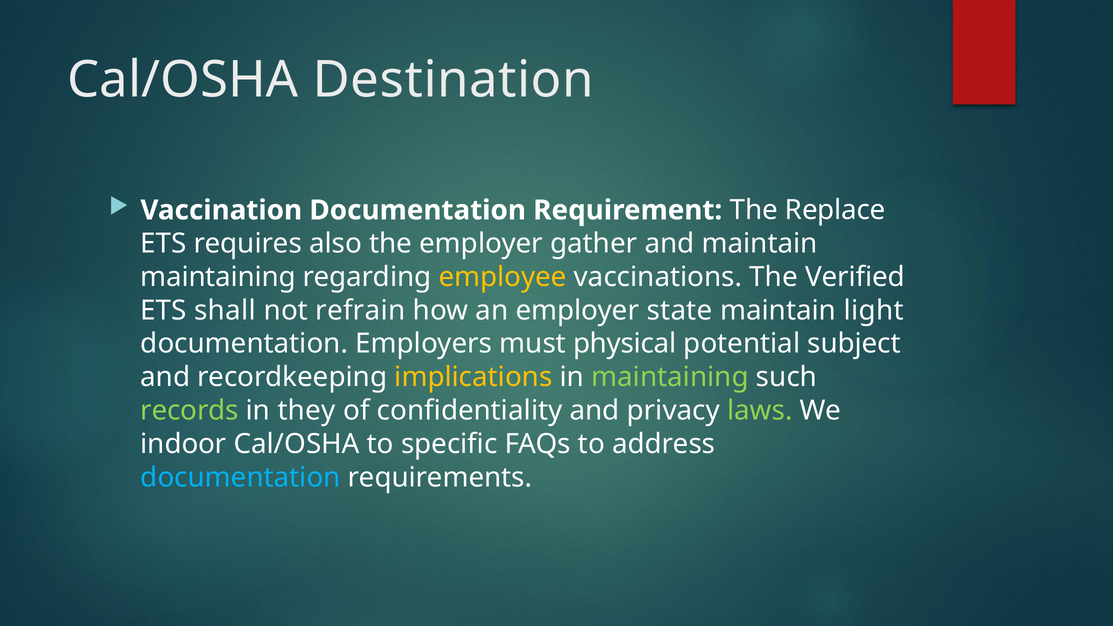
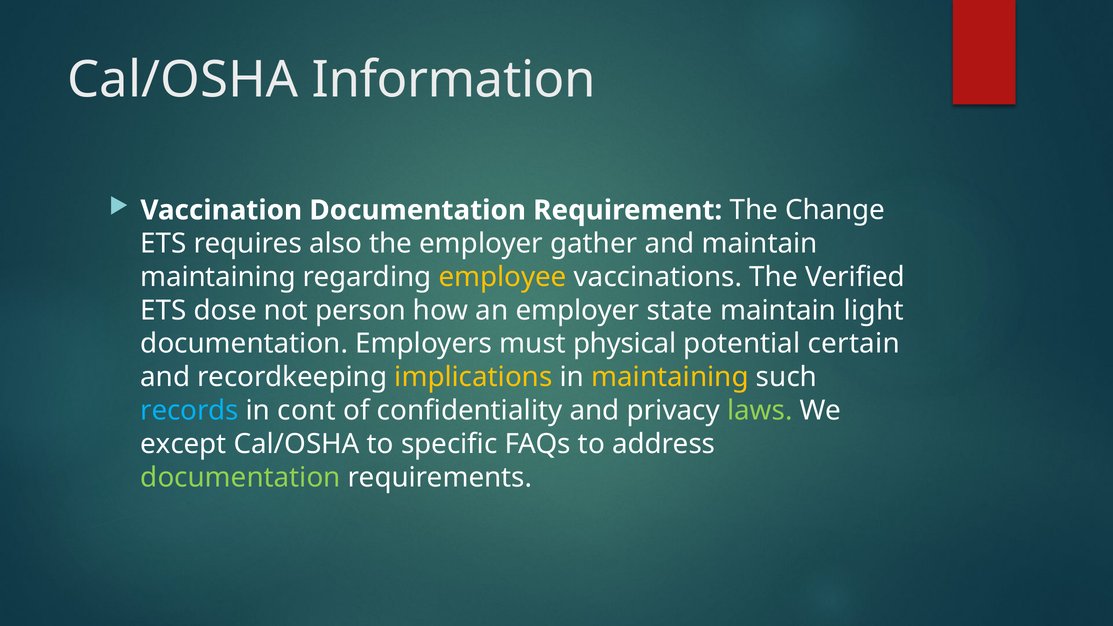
Destination: Destination -> Information (454, 80)
Replace: Replace -> Change (835, 210)
shall: shall -> dose (225, 310)
refrain: refrain -> person (361, 310)
subject: subject -> certain (854, 344)
maintaining colour: light green -> yellow (670, 377)
records colour: light green -> light blue (190, 411)
they: they -> cont (307, 411)
indoor: indoor -> except (183, 444)
documentation colour: light blue -> light green (241, 477)
